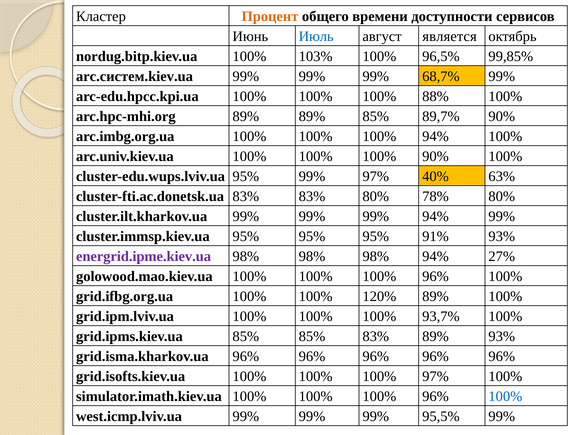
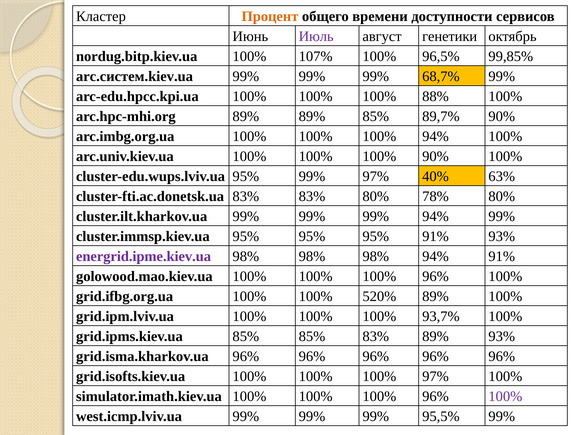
Июль colour: blue -> purple (316, 36)
является: является -> генетики (450, 36)
103%: 103% -> 107% (316, 56)
94% 27%: 27% -> 91% (502, 257)
120%: 120% -> 520% (379, 297)
100% colour: blue -> purple (505, 397)
